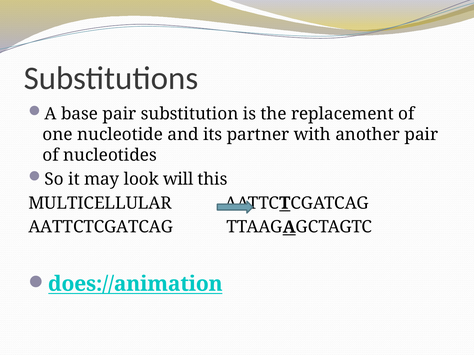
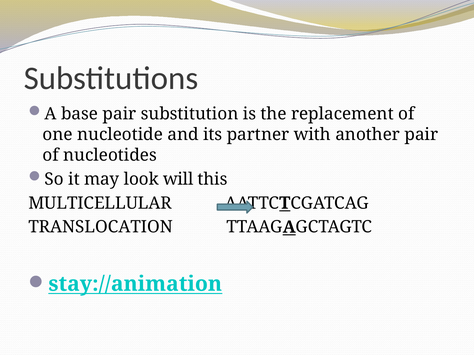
AATTCTCGATCAG: AATTCTCGATCAG -> TRANSLOCATION (101, 227)
does://animation: does://animation -> stay://animation (135, 284)
